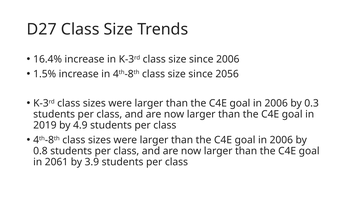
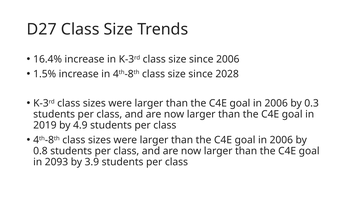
2056: 2056 -> 2028 (227, 74)
2061: 2061 -> 2093 (56, 162)
